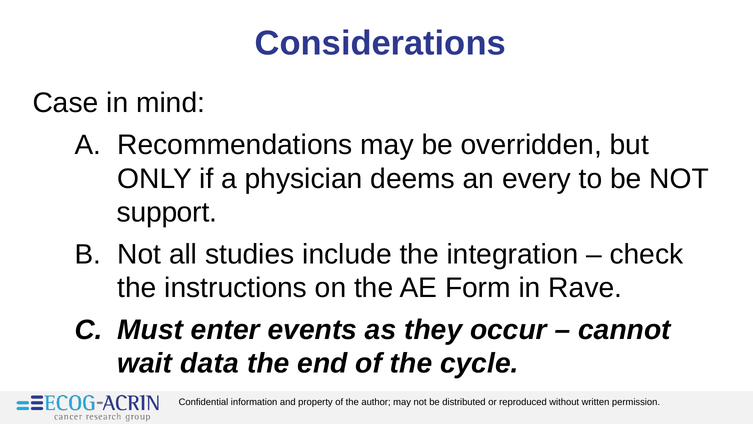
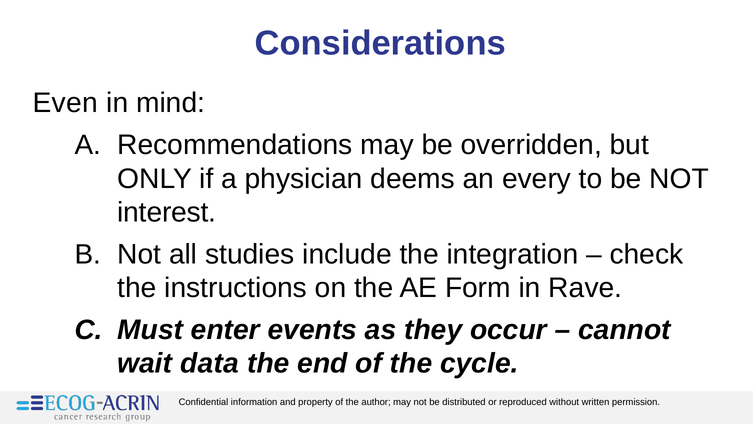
Case: Case -> Even (65, 103)
support: support -> interest (167, 212)
